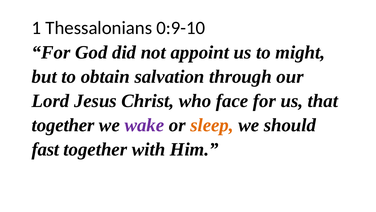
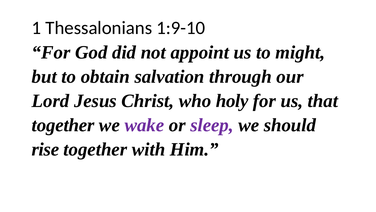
0:9-10: 0:9-10 -> 1:9-10 (181, 28)
face: face -> holy (232, 101)
sleep colour: orange -> purple (212, 125)
fast: fast -> rise (45, 149)
